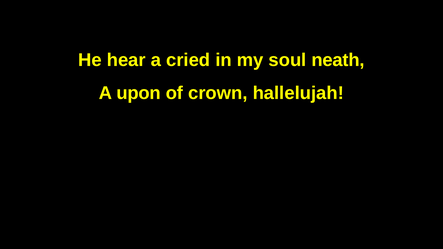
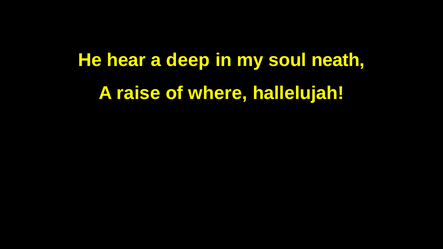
cried: cried -> deep (188, 60)
upon: upon -> raise (138, 93)
crown: crown -> where (218, 93)
